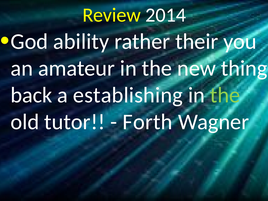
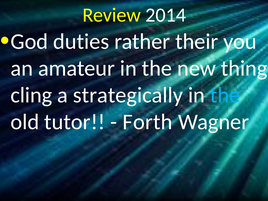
ability: ability -> duties (81, 42)
back: back -> cling (31, 95)
establishing: establishing -> strategically (128, 95)
the colour: light green -> light blue (225, 95)
